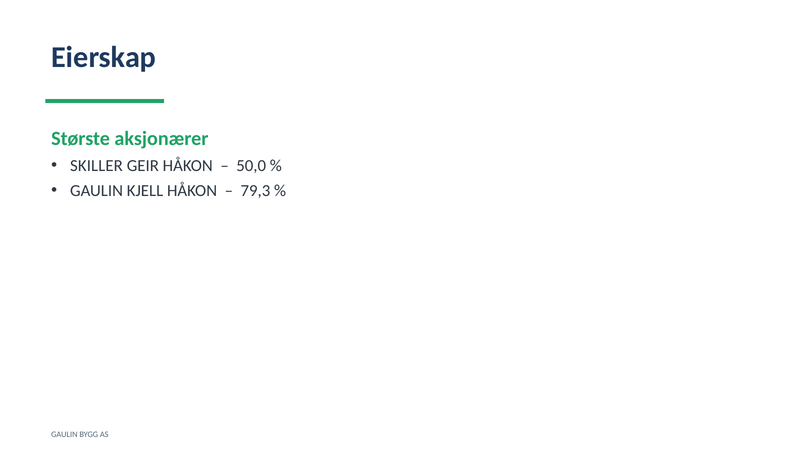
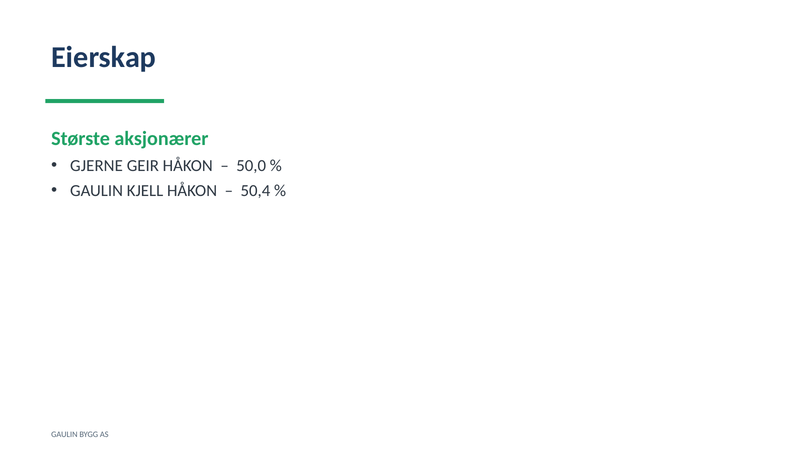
SKILLER: SKILLER -> GJERNE (96, 166)
79,3: 79,3 -> 50,4 (255, 191)
